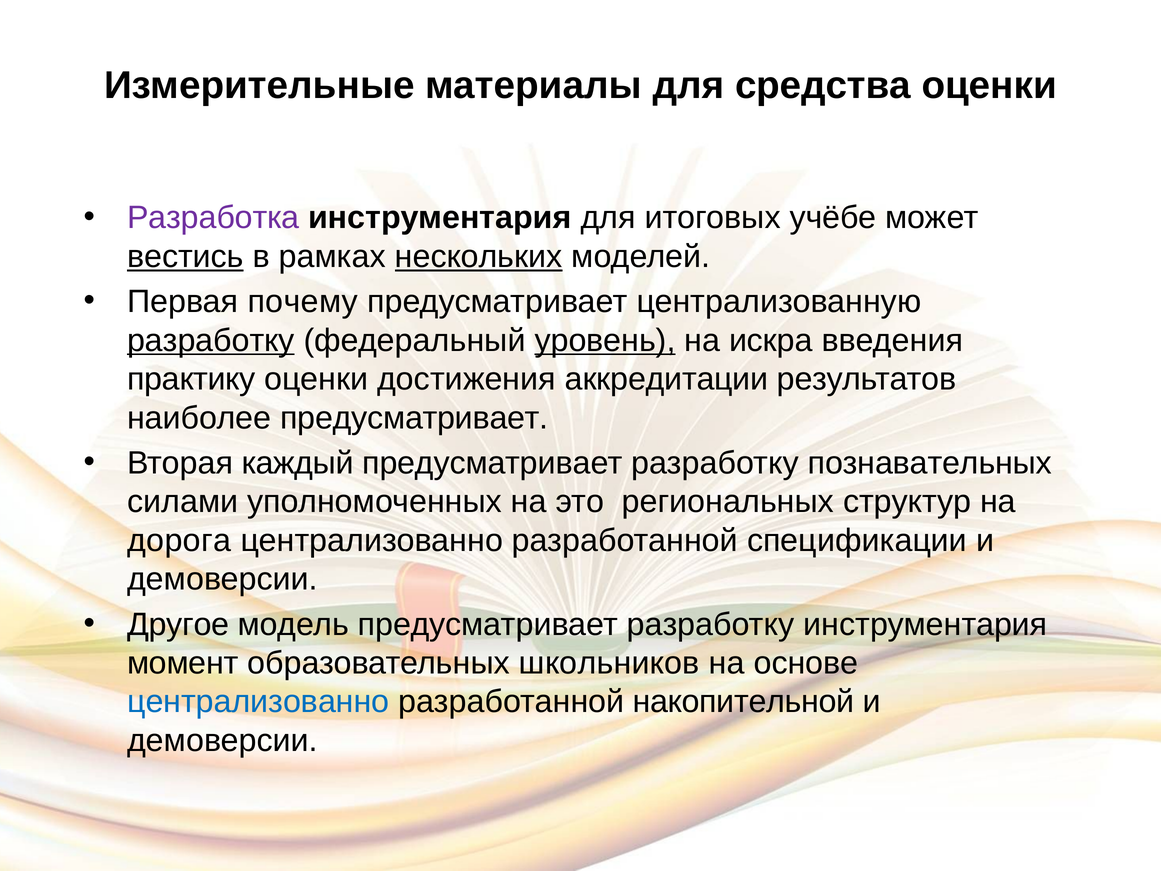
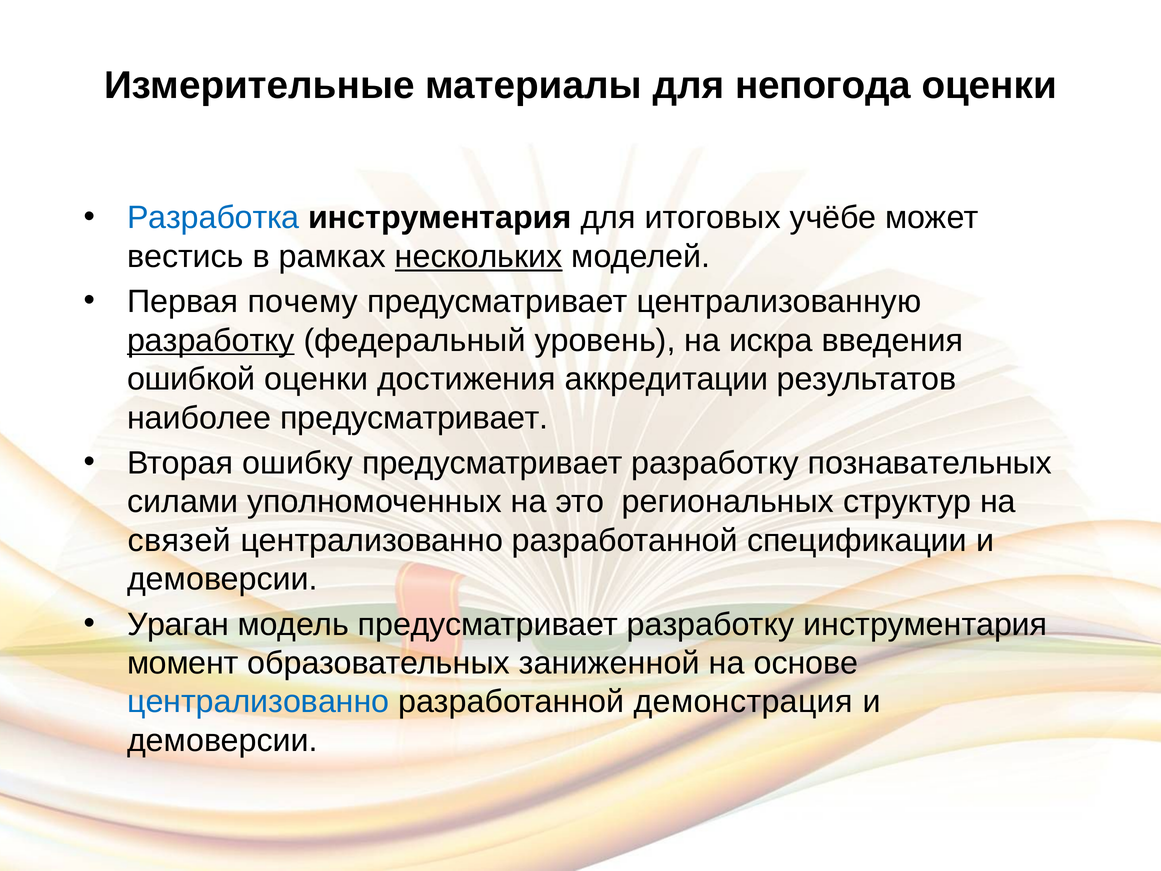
средства: средства -> непогода (823, 86)
Разработка colour: purple -> blue (213, 218)
вестись underline: present -> none (185, 256)
уровень underline: present -> none (605, 340)
практику: практику -> ошибкой (191, 379)
каждый: каждый -> ошибку (298, 463)
дорога: дорога -> связей (179, 540)
Другое: Другое -> Ураган (178, 624)
школьников: школьников -> заниженной (609, 663)
накопительной: накопительной -> демонстрация (743, 702)
